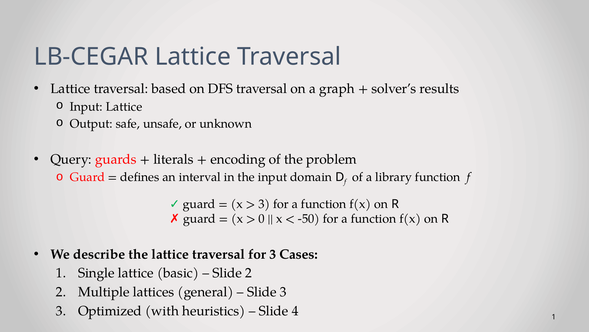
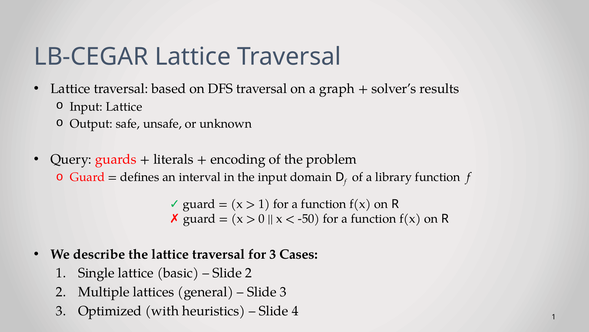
3: 3 -> 1 (264, 204)
